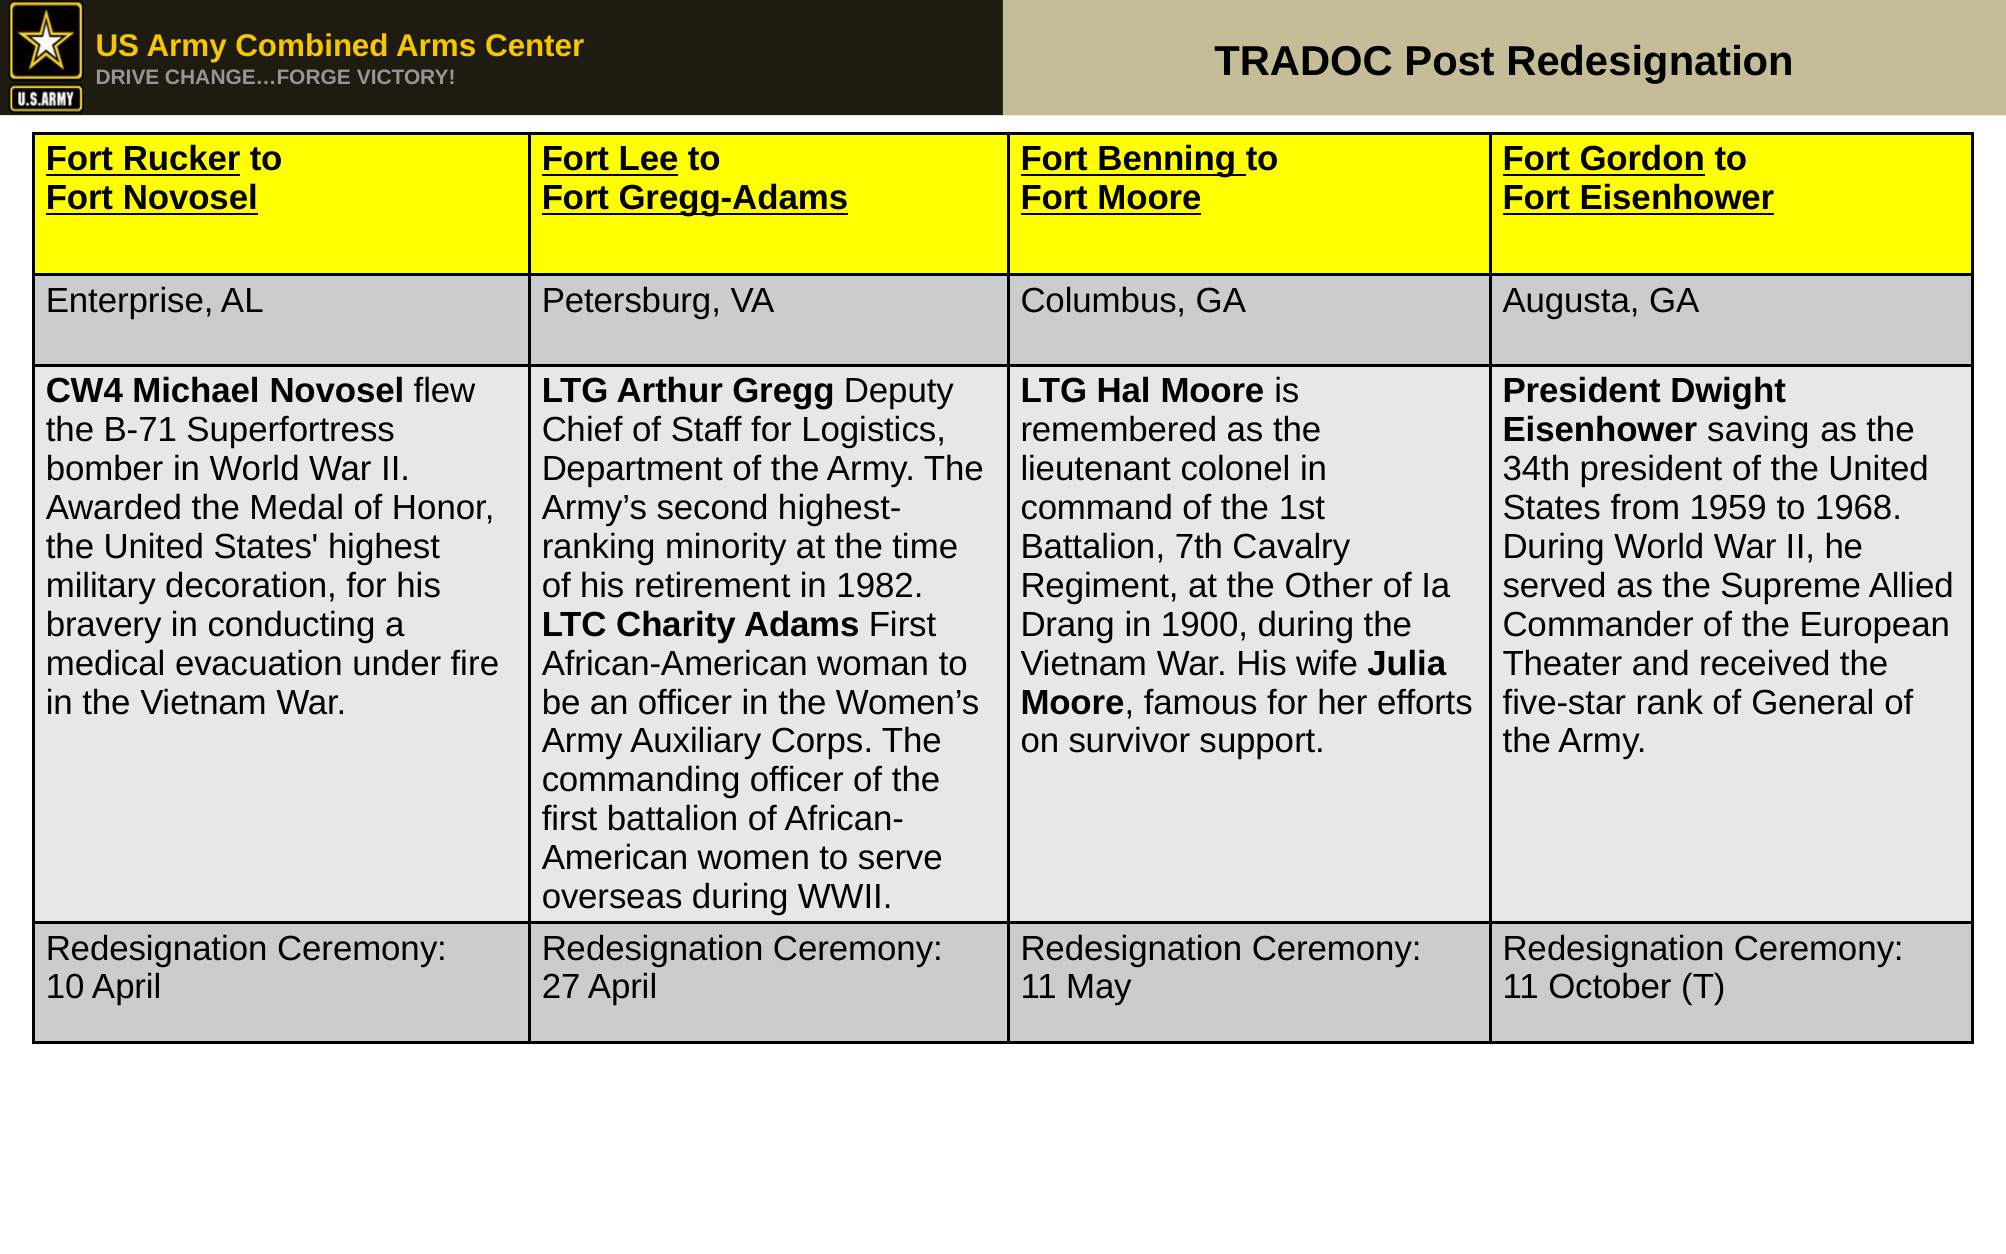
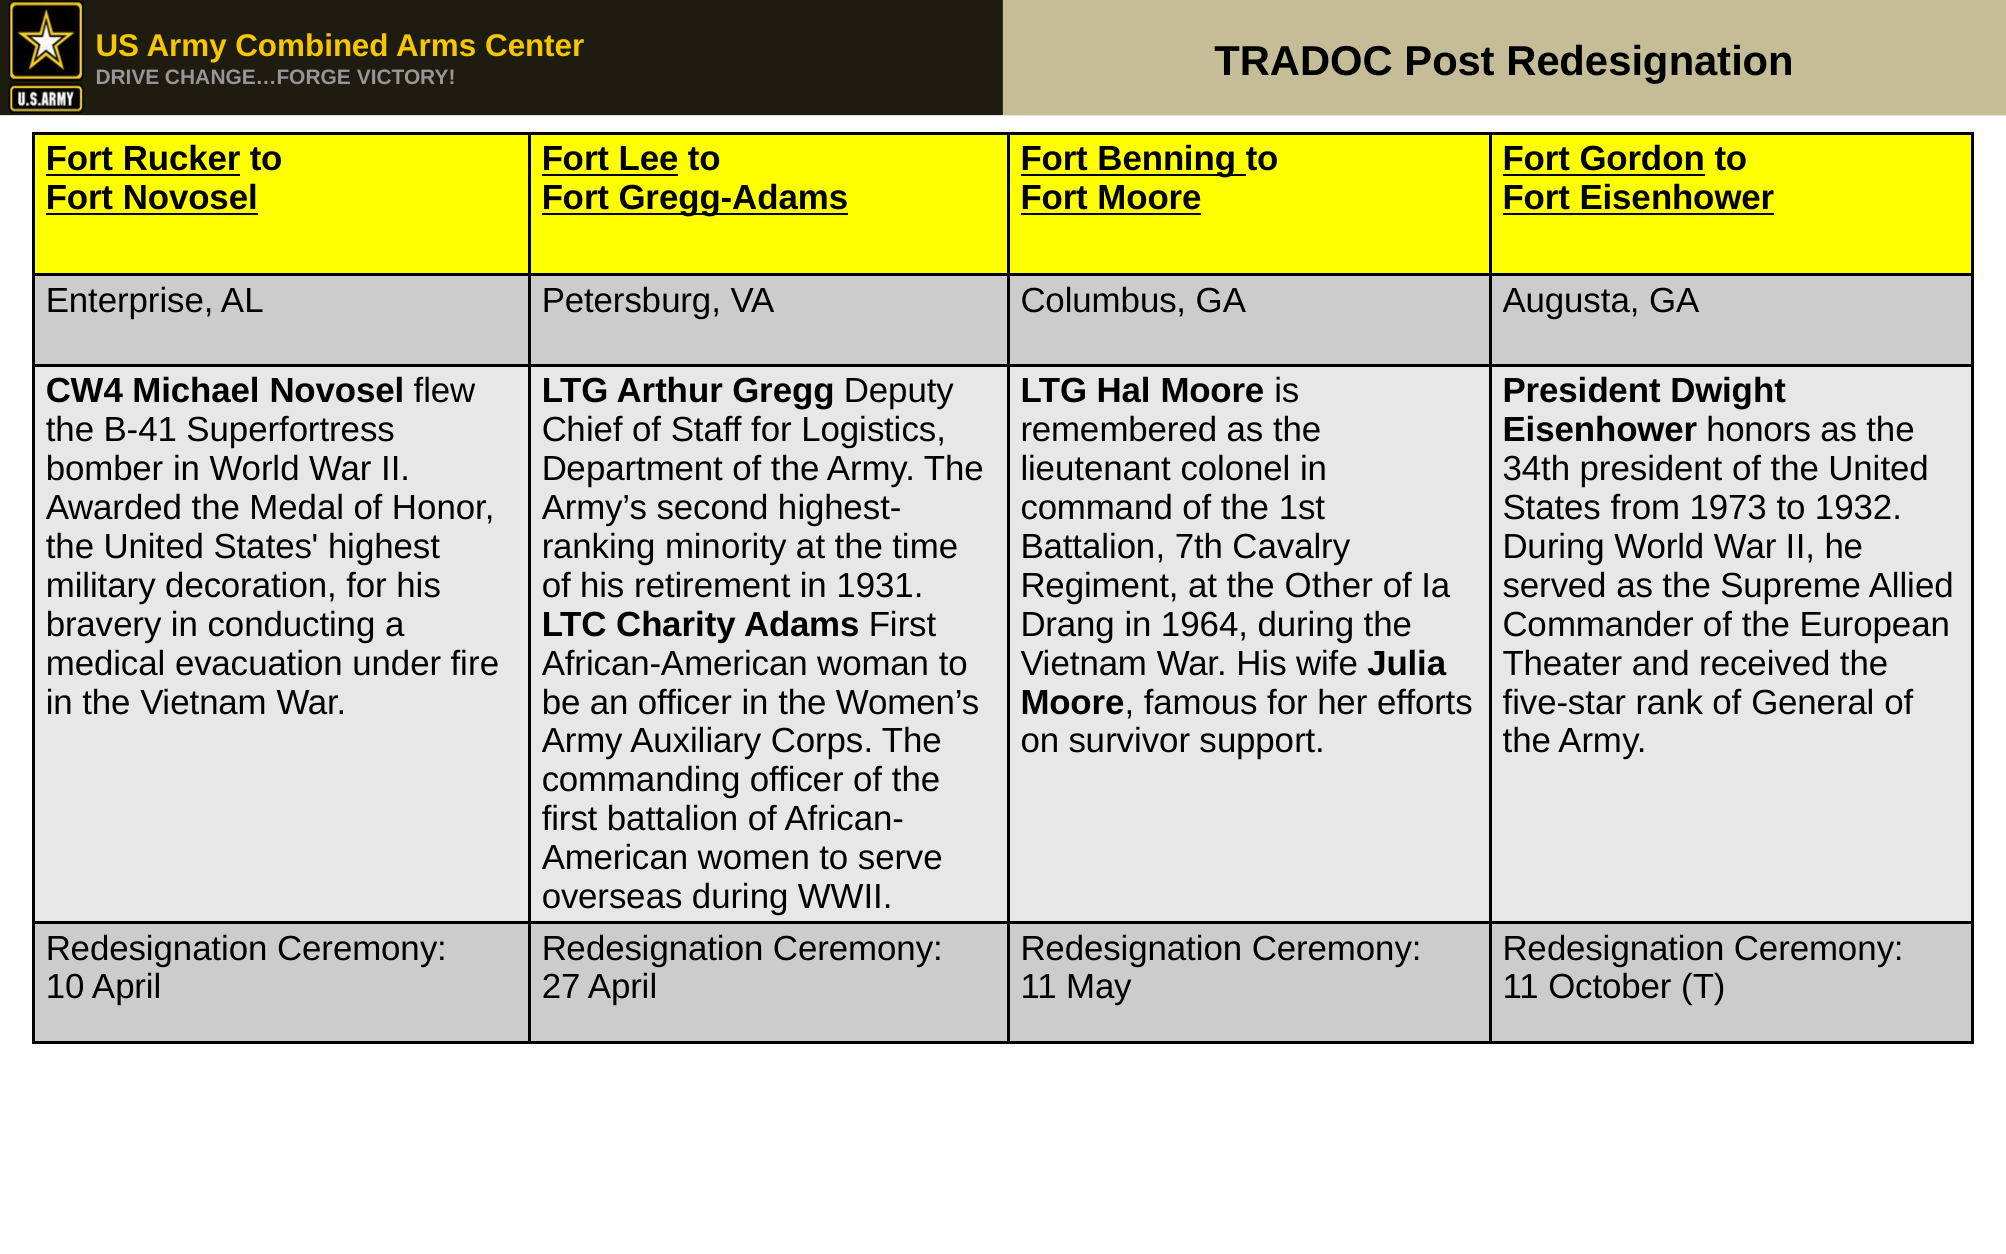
B-71: B-71 -> B-41 (140, 430)
saving: saving -> honors (1759, 430)
1959: 1959 -> 1973 (1728, 508)
1968: 1968 -> 1932 (1858, 508)
1982: 1982 -> 1931 (880, 586)
1900: 1900 -> 1964 (1205, 625)
